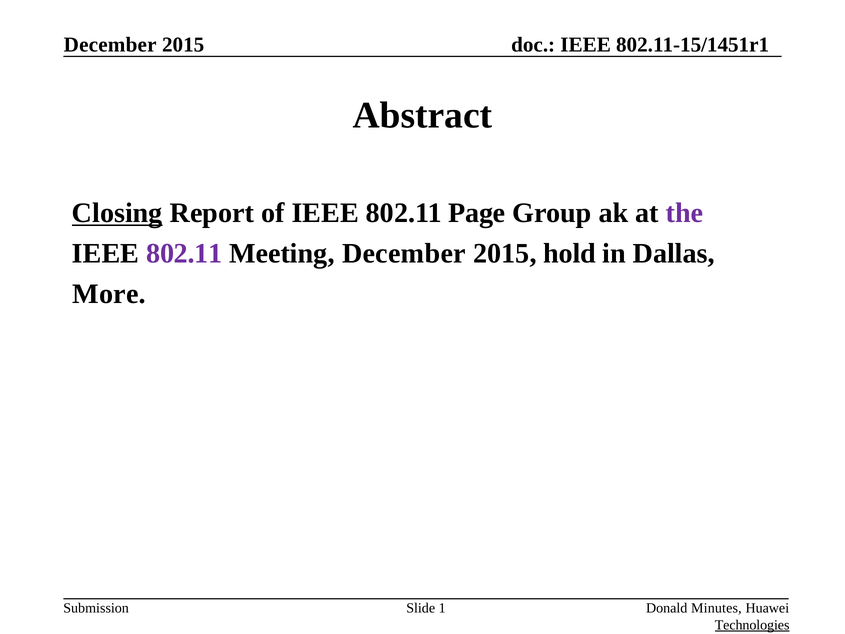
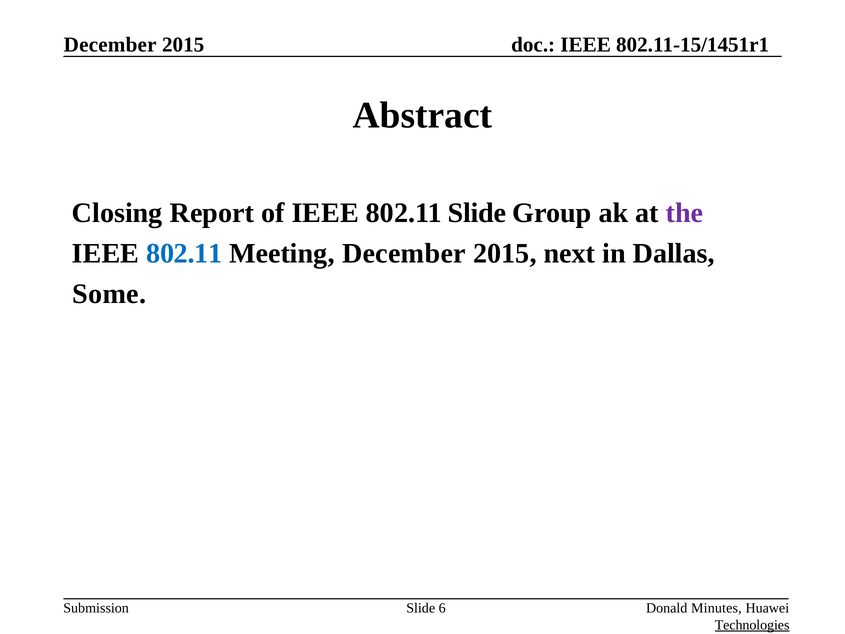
Closing underline: present -> none (117, 213)
802.11 Page: Page -> Slide (477, 213)
802.11 colour: purple -> blue (184, 254)
hold: hold -> next (569, 254)
More: More -> Some (109, 294)
1: 1 -> 6 (442, 608)
